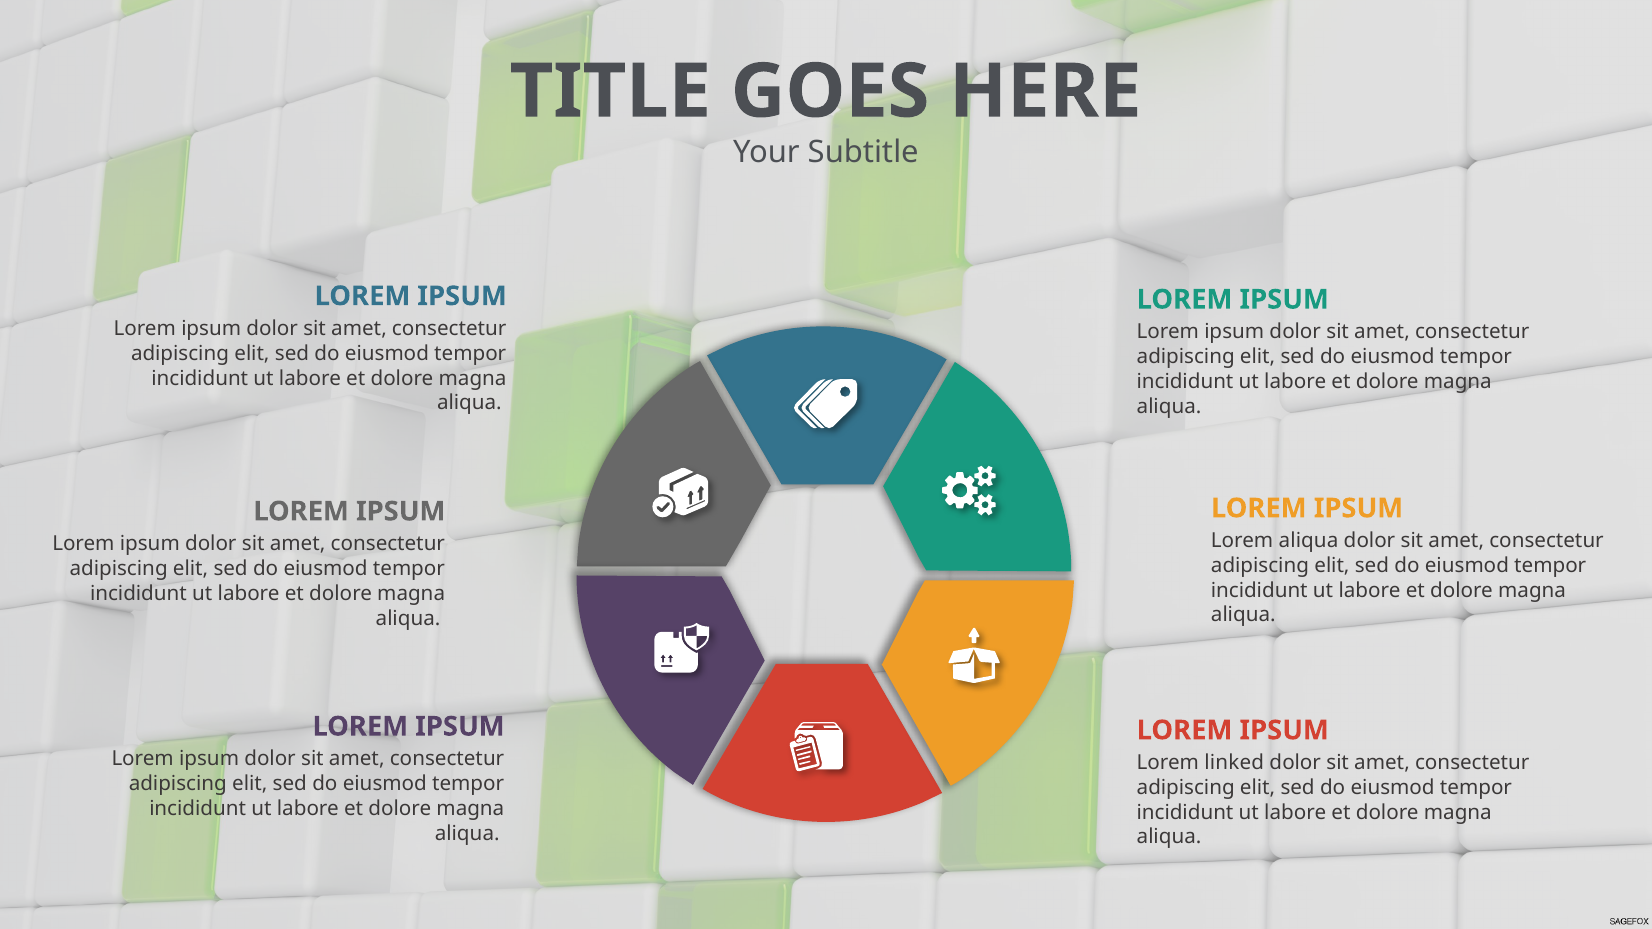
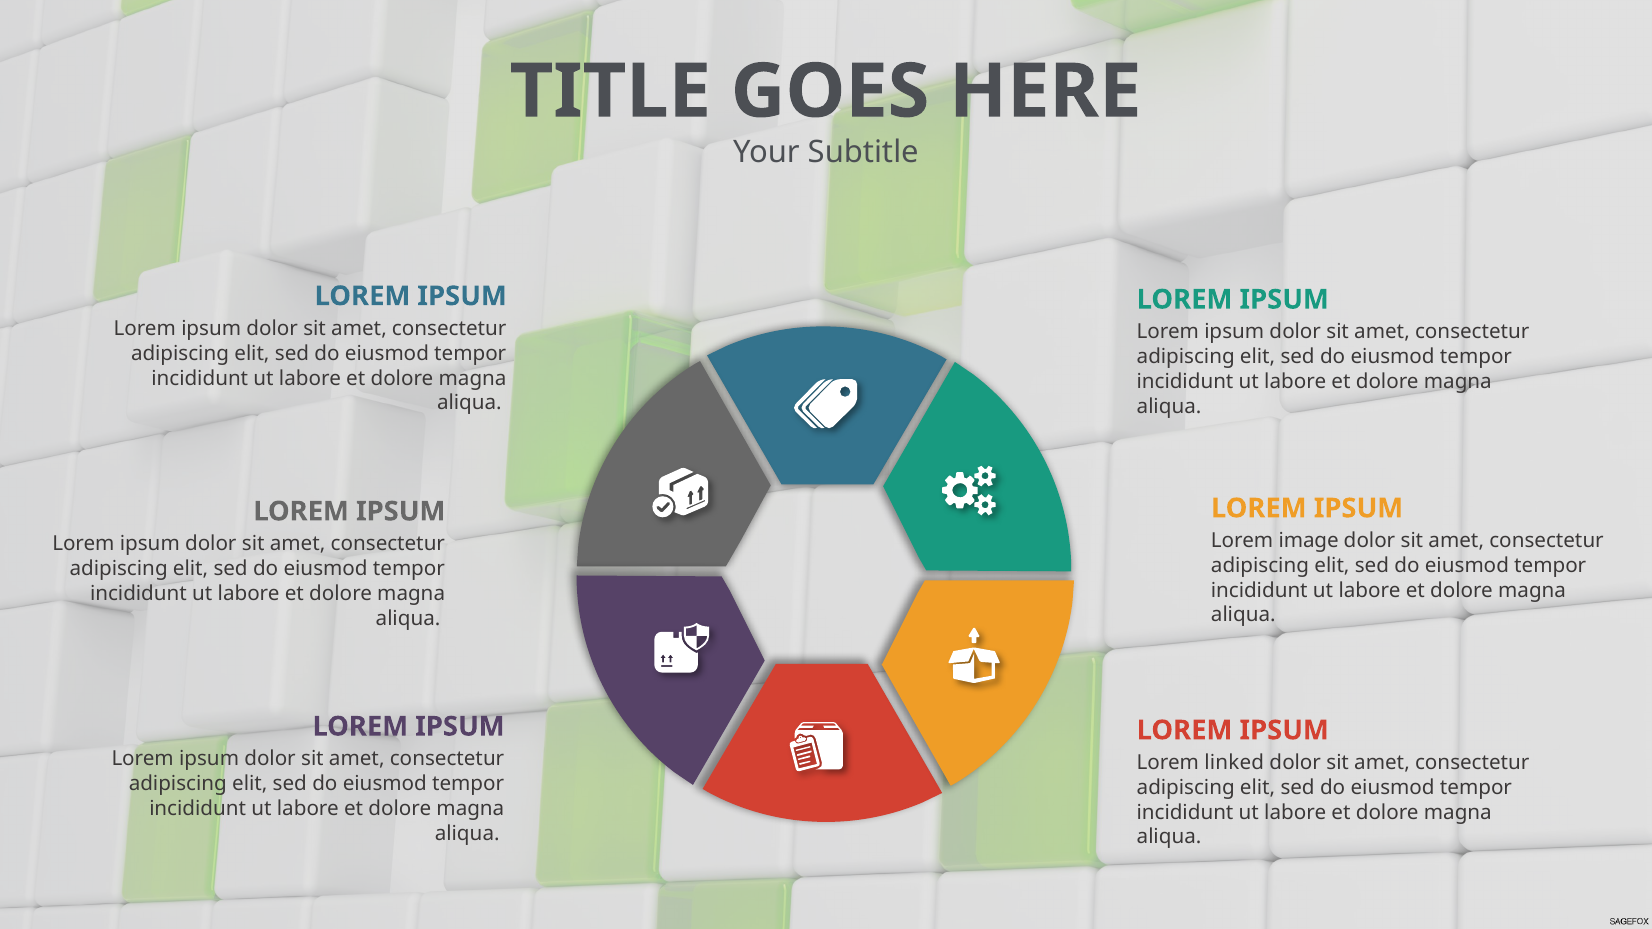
Lorem aliqua: aliqua -> image (1309, 541)
